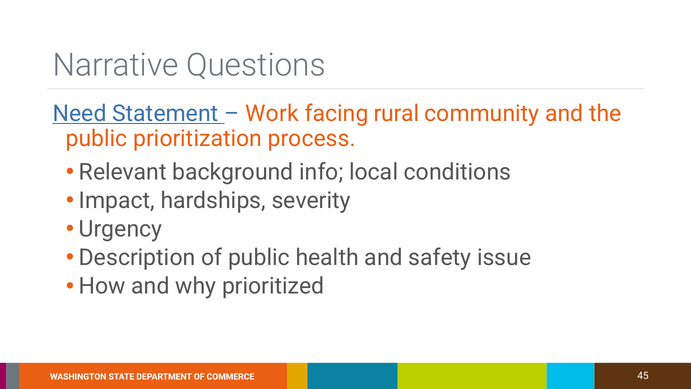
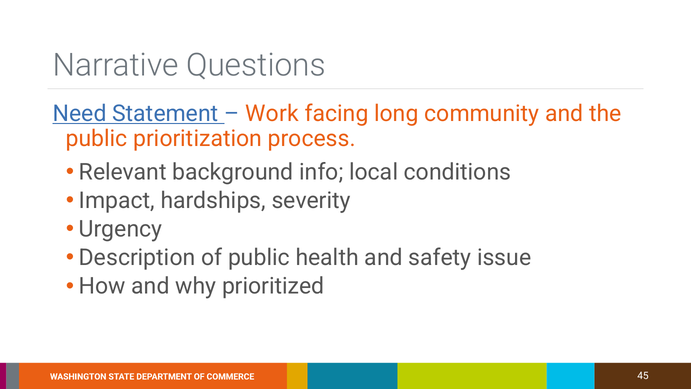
rural: rural -> long (396, 114)
